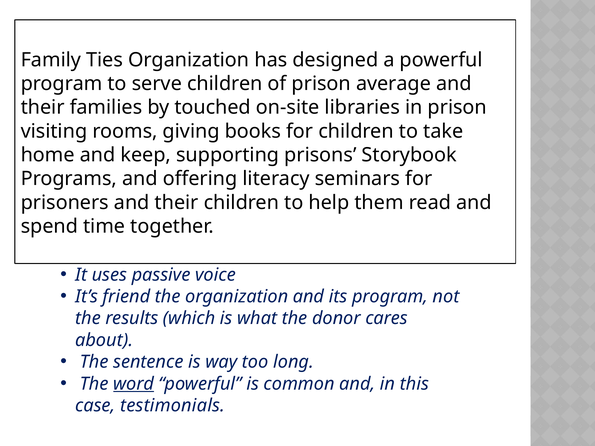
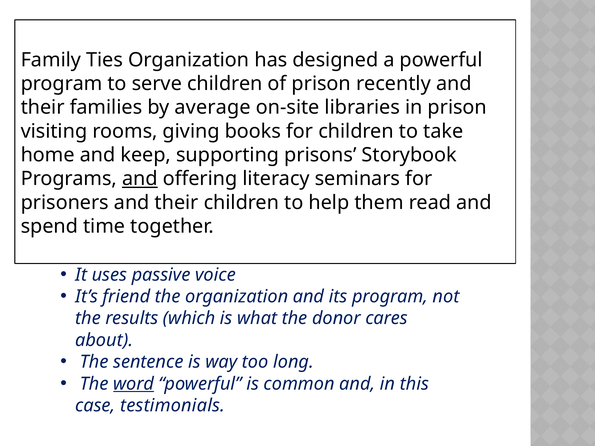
average: average -> recently (393, 84)
touched: touched -> average (213, 107)
and underline: none -> present (140, 179)
